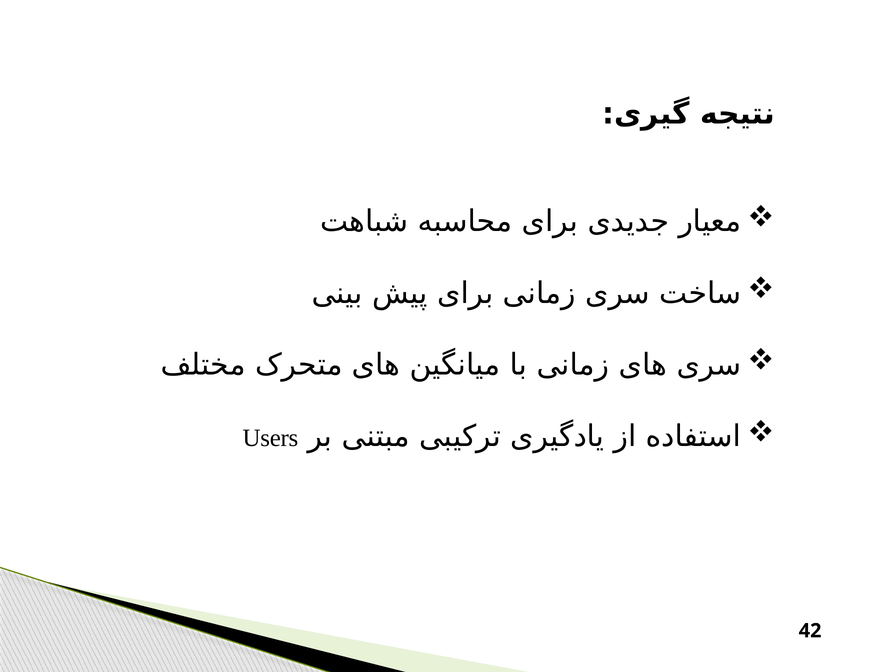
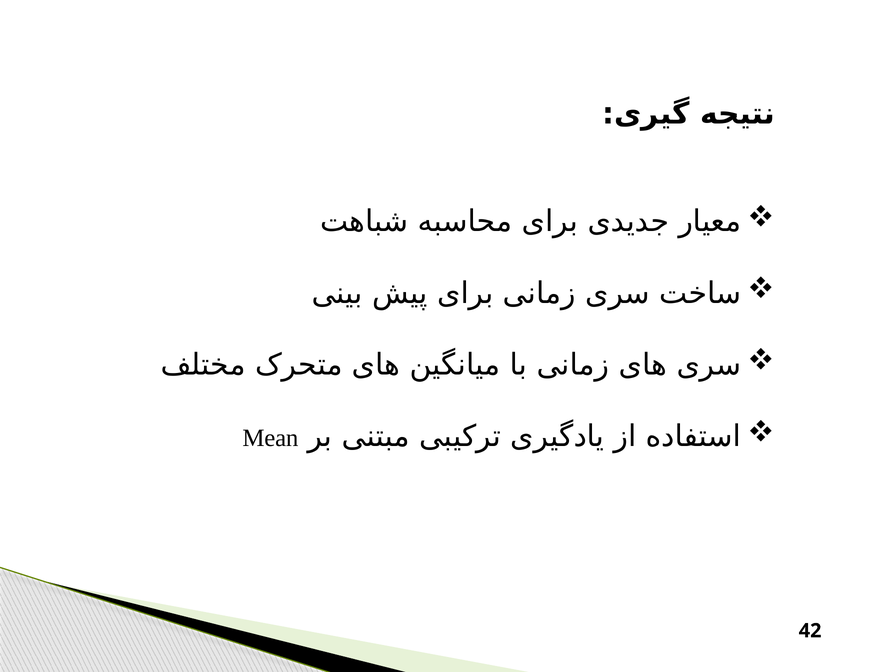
Users: Users -> Mean (270, 438)
